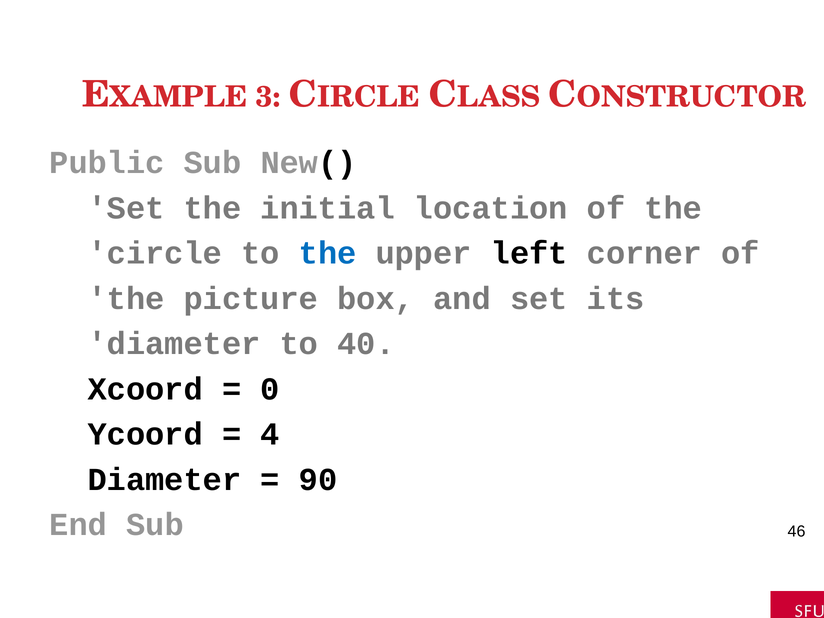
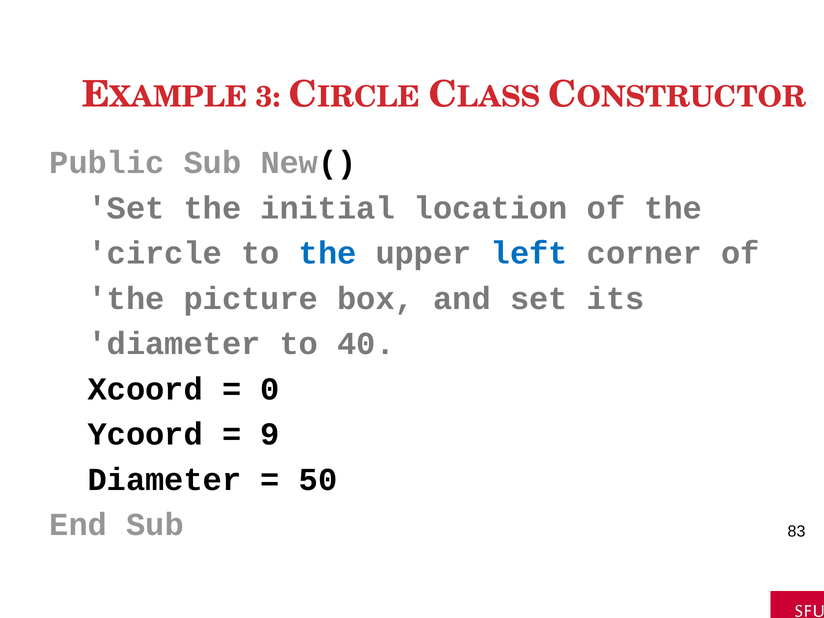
left colour: black -> blue (529, 253)
4: 4 -> 9 (270, 434)
90: 90 -> 50 (318, 480)
46: 46 -> 83 (797, 532)
